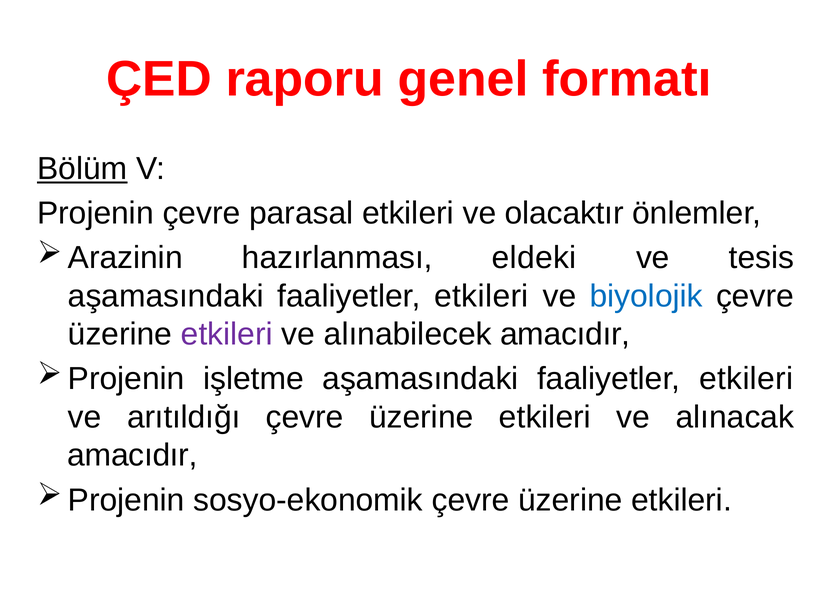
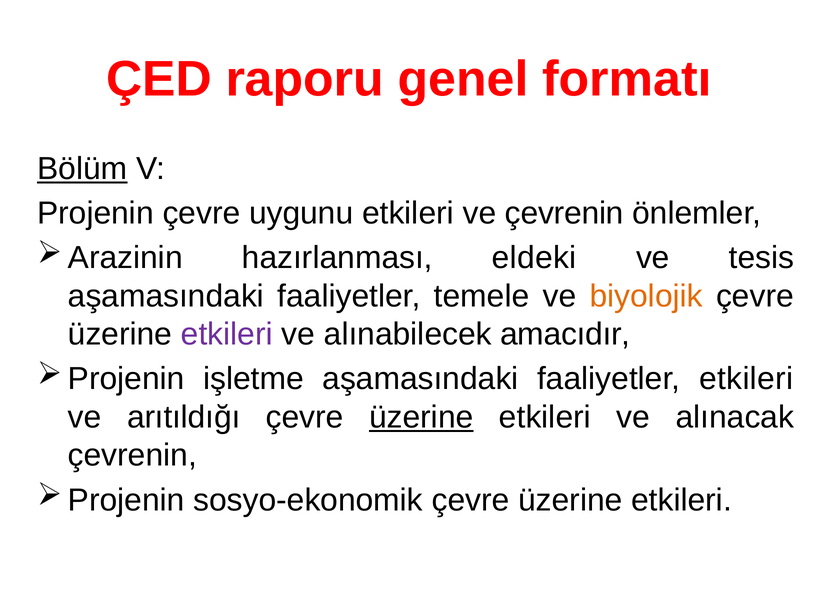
parasal: parasal -> uygunu (301, 213)
ve olacaktır: olacaktır -> çevrenin (564, 213)
etkileri: etkileri -> temele (482, 296)
biyolojik colour: blue -> orange (646, 296)
üzerine underline: none -> present (421, 417)
amacıdır: amacıdır -> çevrenin (132, 456)
